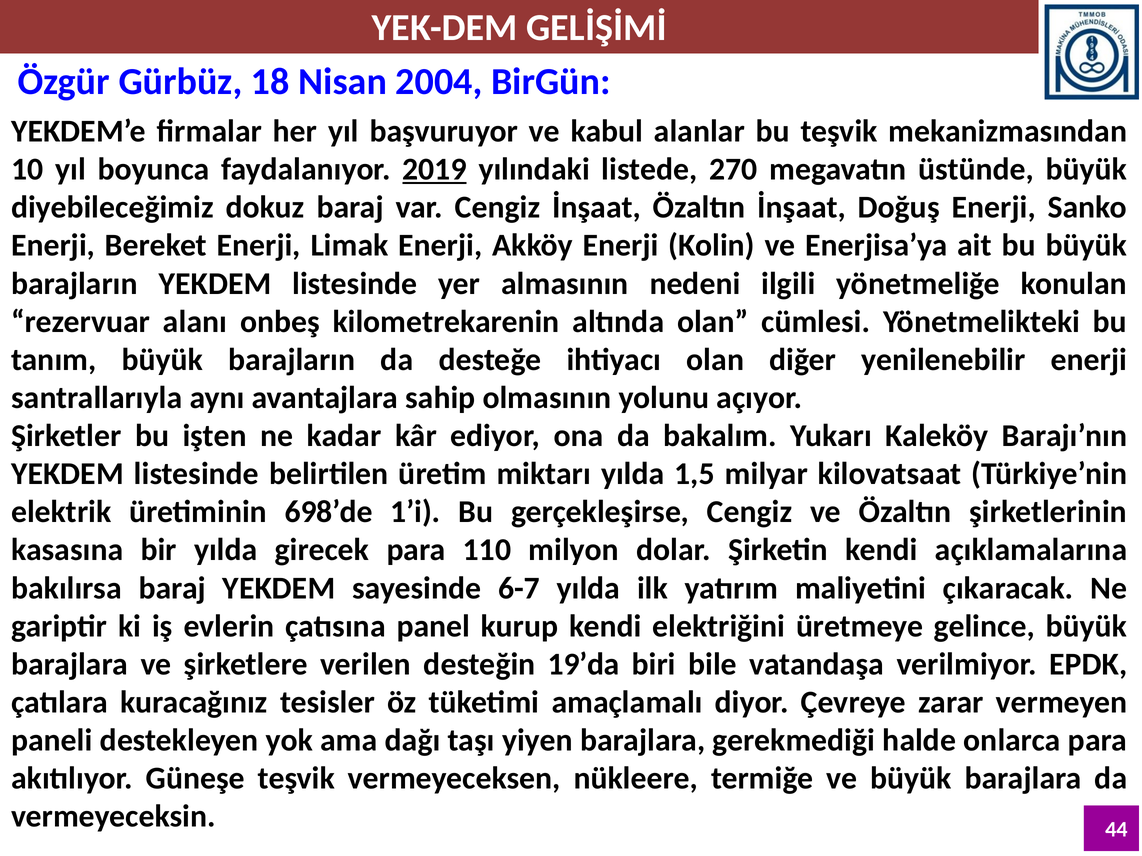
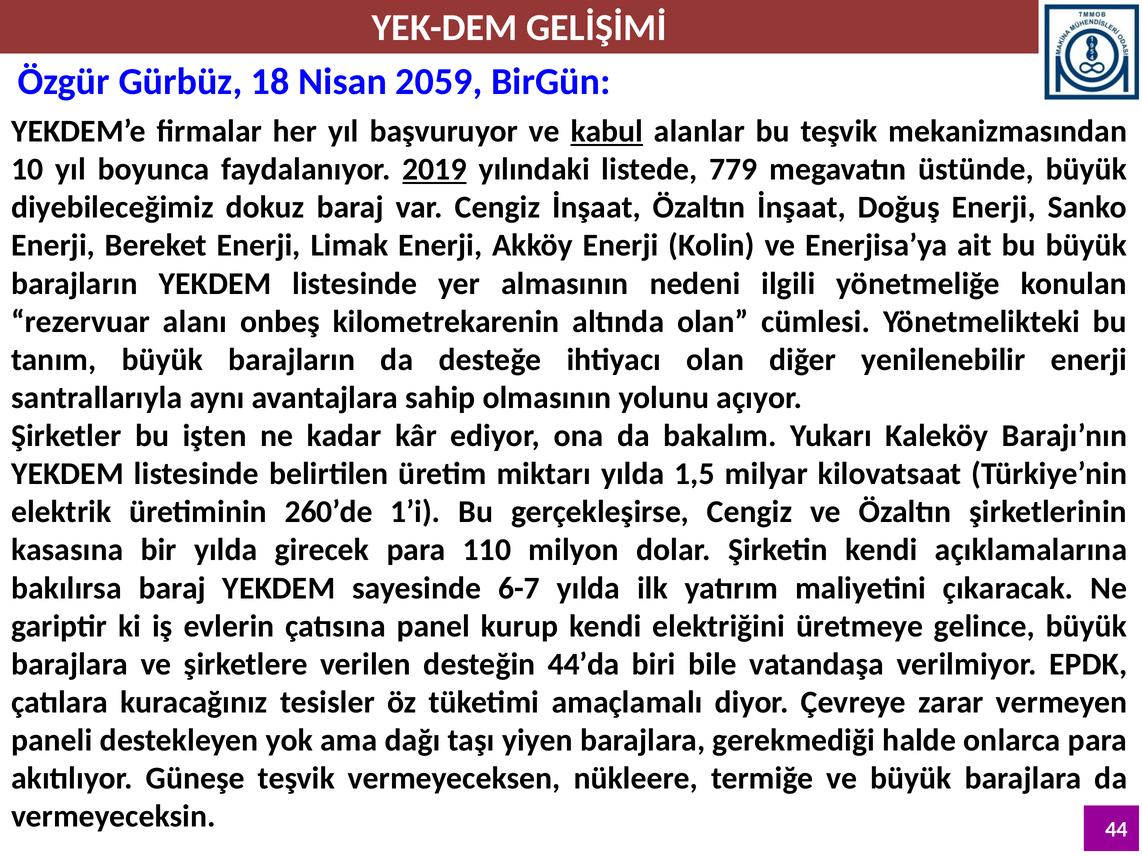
2004: 2004 -> 2059 (439, 82)
kabul underline: none -> present (607, 131)
270: 270 -> 779 (733, 170)
698’de: 698’de -> 260’de (329, 512)
19’da: 19’da -> 44’da (584, 665)
